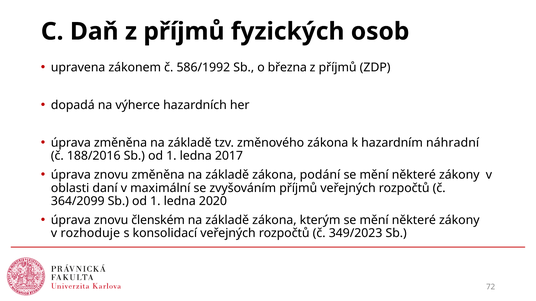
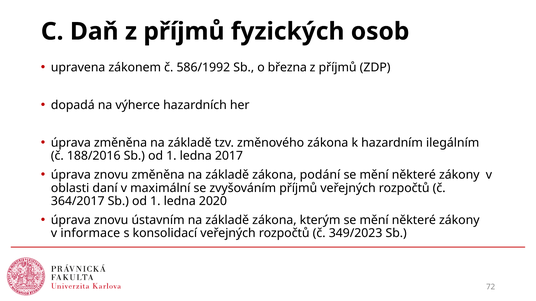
náhradní: náhradní -> ilegálním (453, 143)
364/2099: 364/2099 -> 364/2017 (78, 202)
členském: členském -> ústavním (158, 220)
rozhoduje: rozhoduje -> informace (90, 234)
